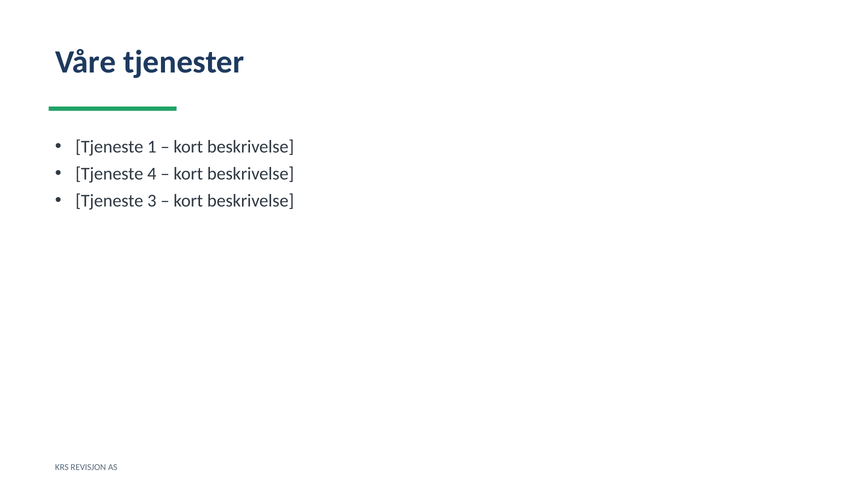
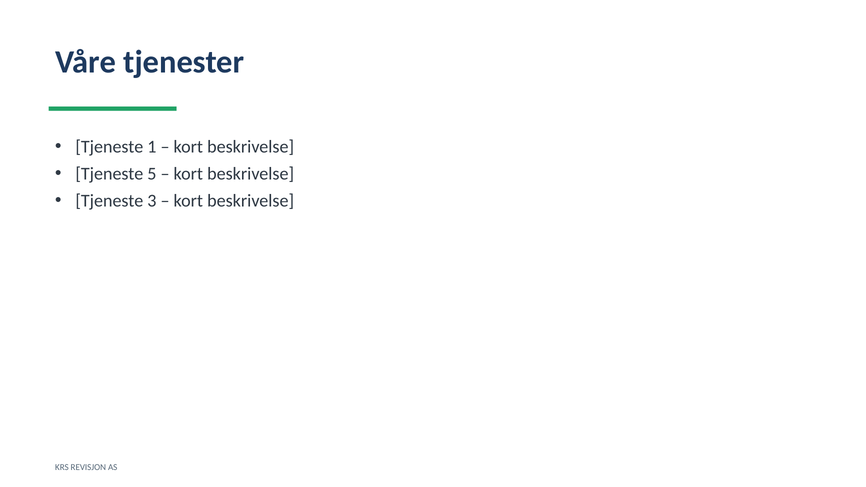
4: 4 -> 5 (152, 174)
